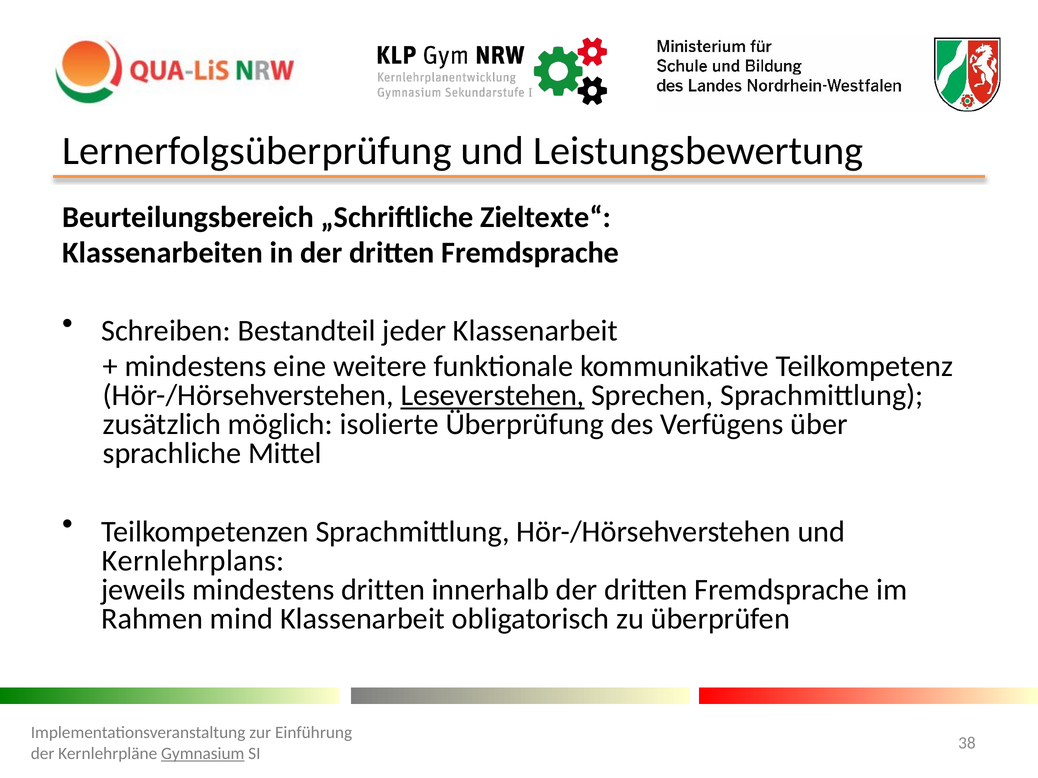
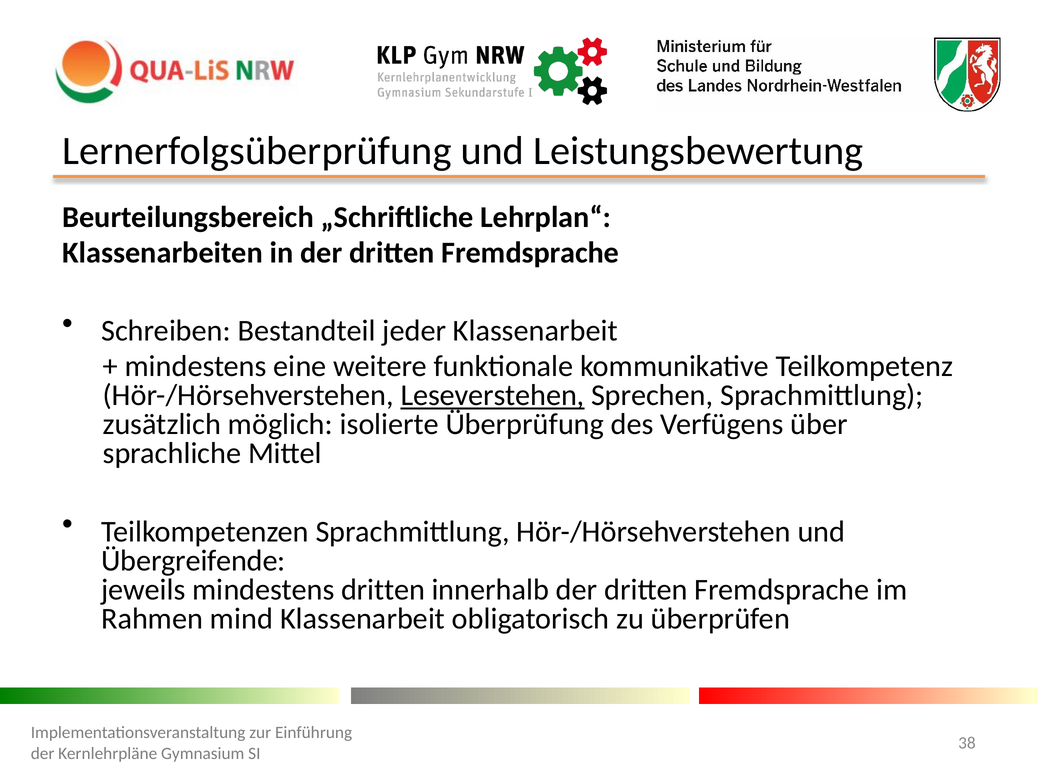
Zieltexte“: Zieltexte“ -> Lehrplan“ (546, 217)
Kernlehrplans: Kernlehrplans -> Übergreifende (193, 561)
Gymnasium underline: present -> none (203, 754)
